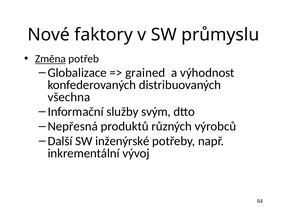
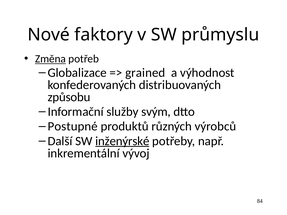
všechna: všechna -> způsobu (69, 97)
Nepřesná: Nepřesná -> Postupné (73, 127)
inženýrské underline: none -> present (122, 141)
